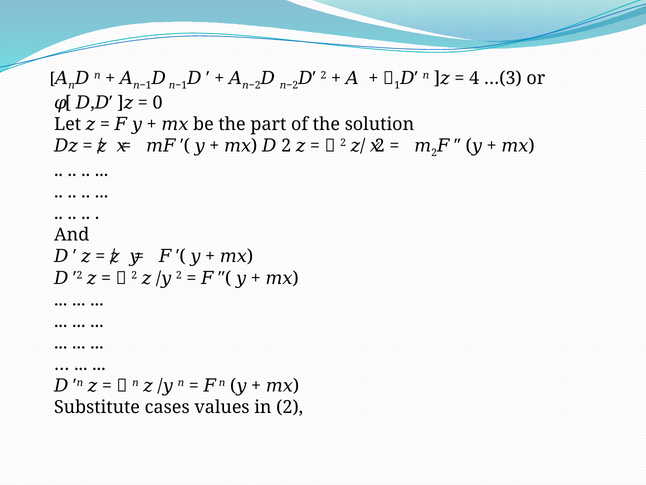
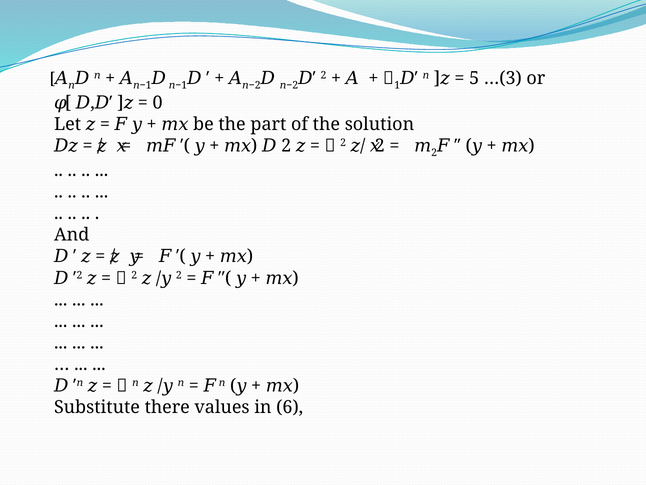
4: 4 -> 5 (474, 78)
cases: cases -> there (167, 407)
in 2: 2 -> 6 (290, 407)
